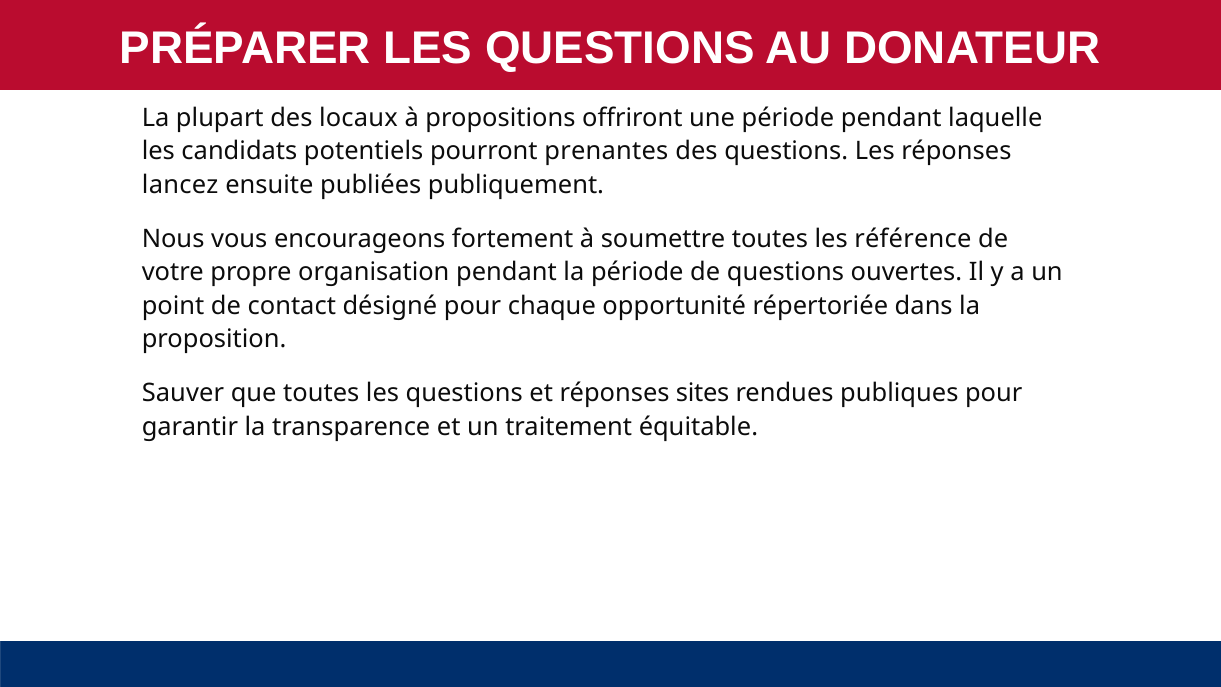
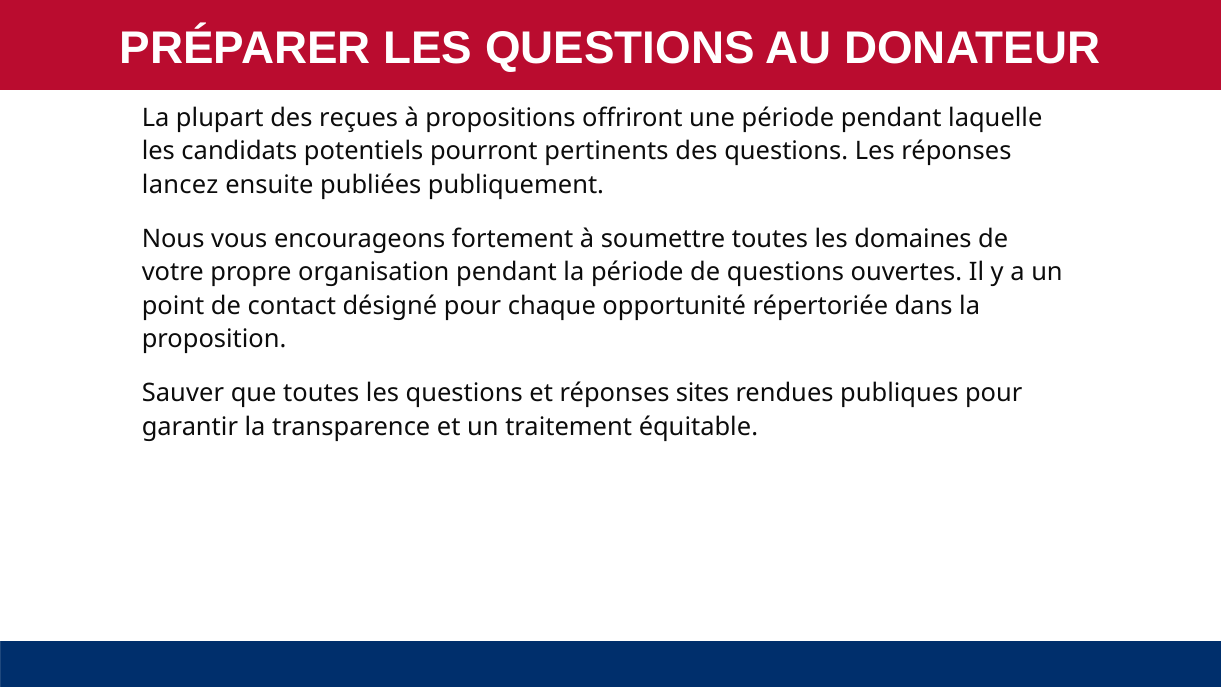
locaux: locaux -> reçues (359, 118)
prenantes: prenantes -> pertinents (606, 151)
référence: référence -> domaines (913, 239)
